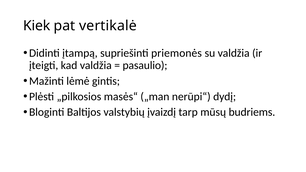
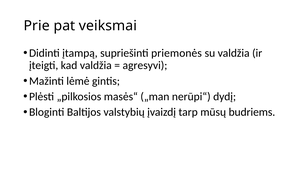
Kiek: Kiek -> Prie (37, 26)
vertikalė: vertikalė -> veiksmai (108, 26)
pasaulio: pasaulio -> agresyvi (145, 65)
